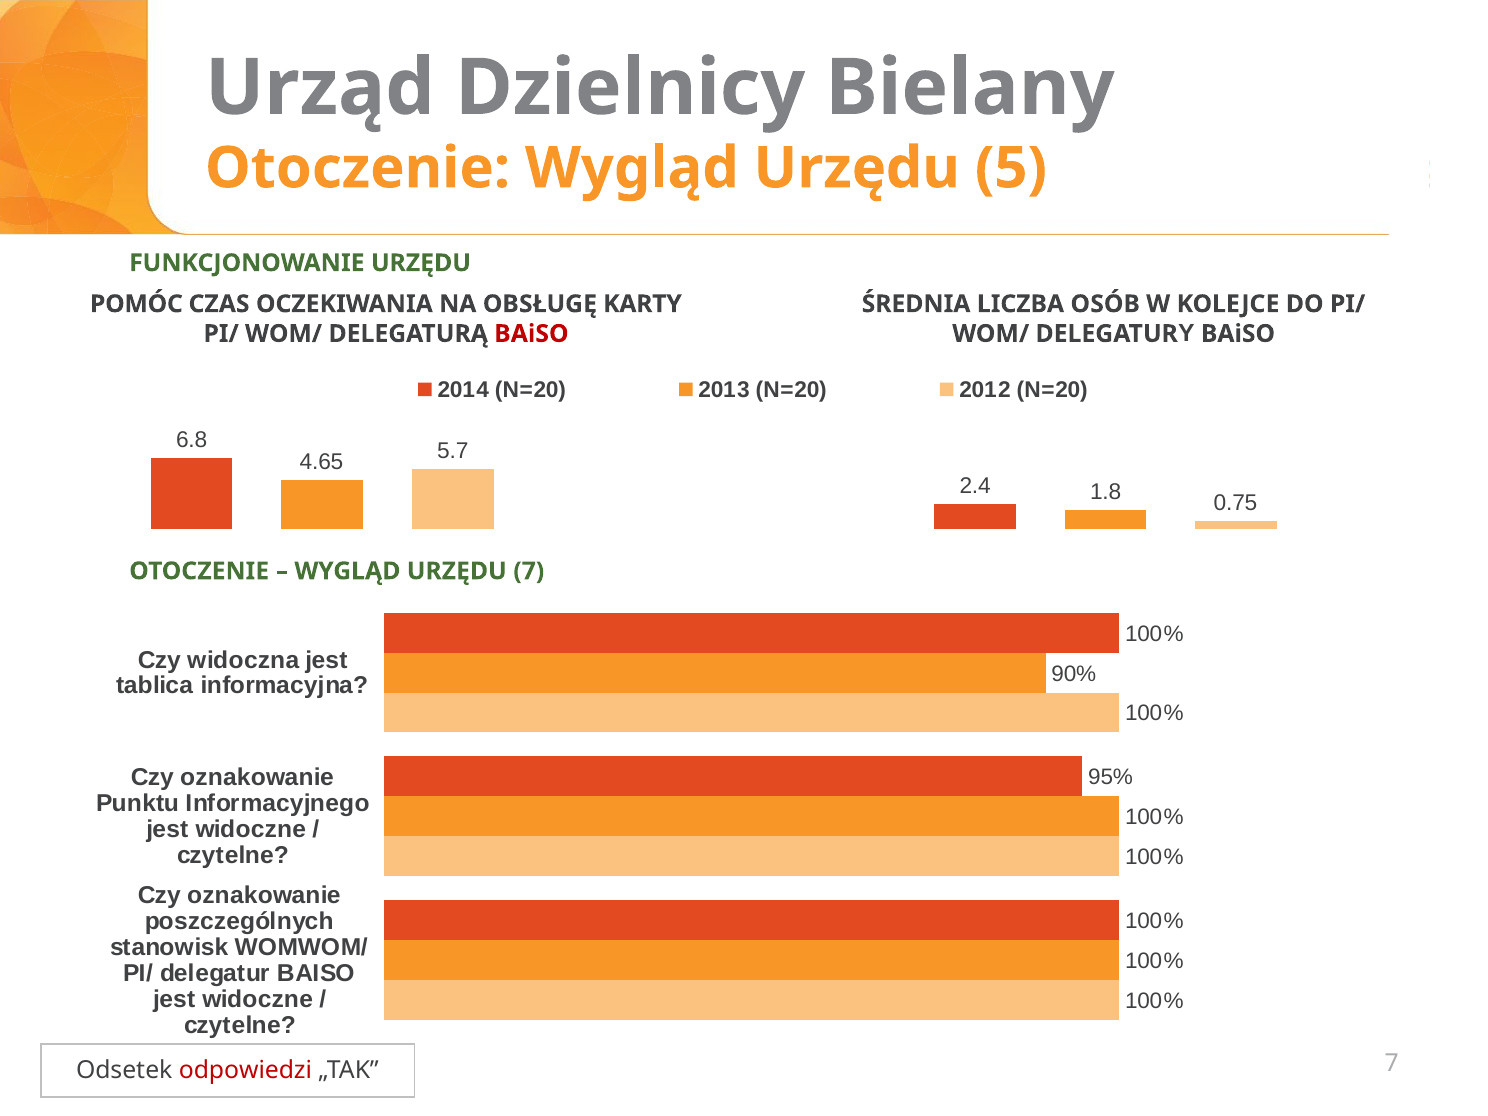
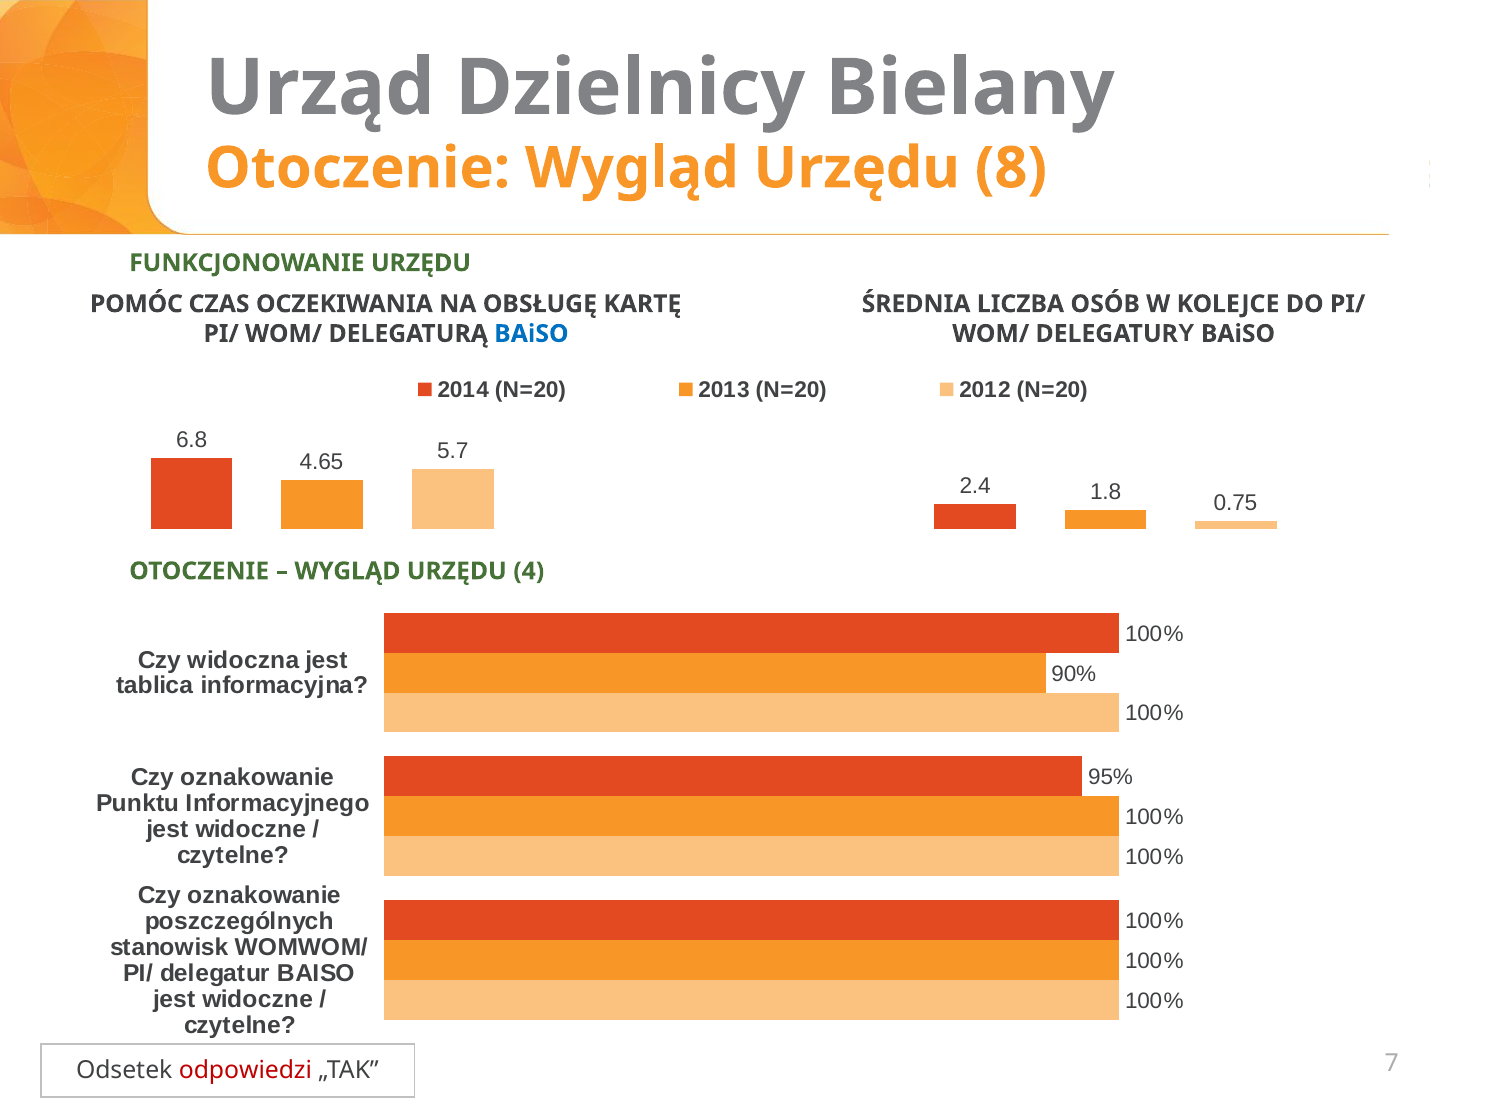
5: 5 -> 8 (1011, 168)
KARTY: KARTY -> KARTĘ (642, 304)
BAiSO colour: red -> blue (531, 334)
URZĘDU 7: 7 -> 4 (529, 571)
